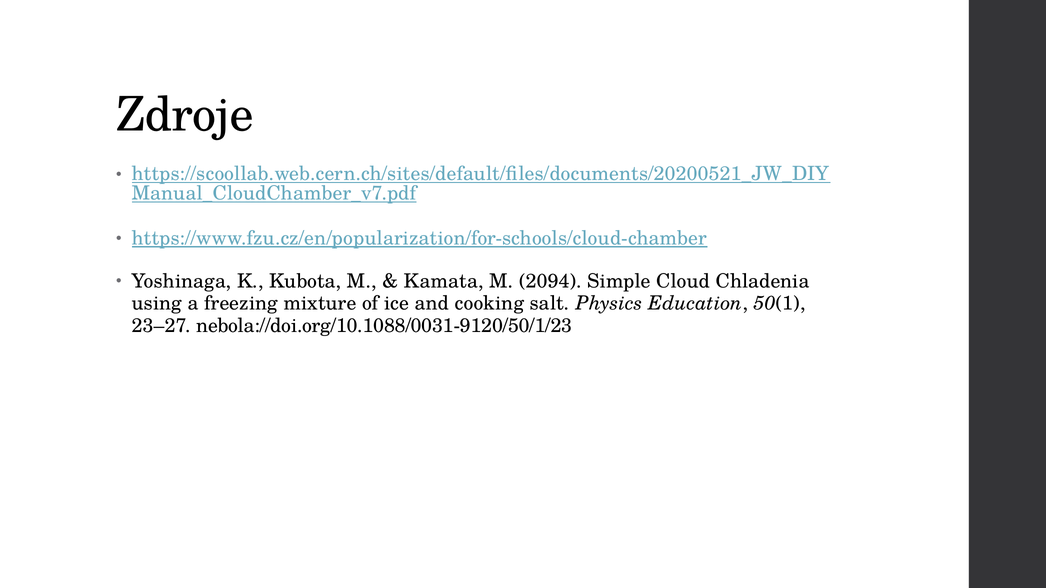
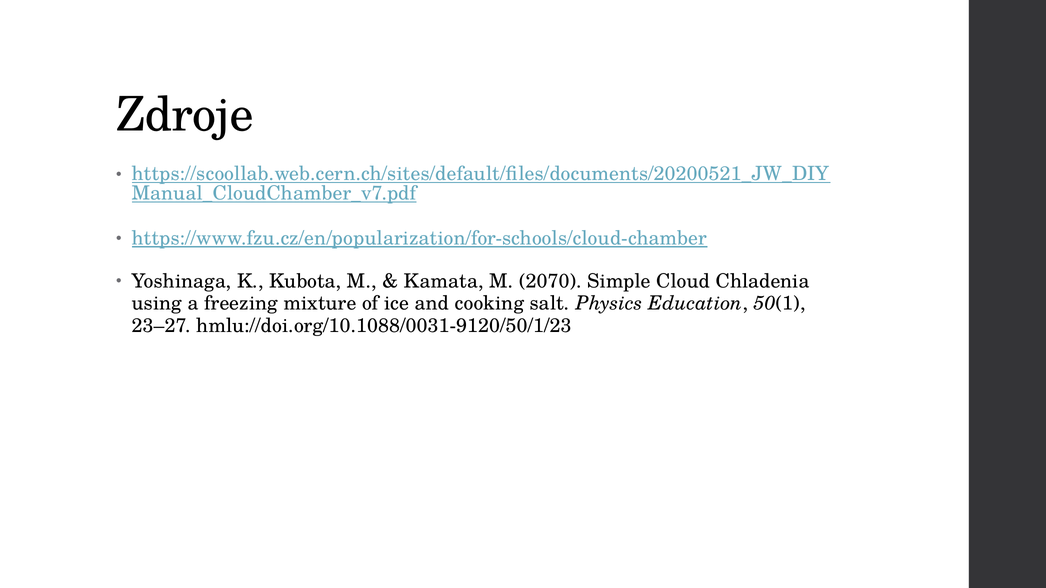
2094: 2094 -> 2070 (550, 281)
nebola://doi.org/10.1088/0031-9120/50/1/23: nebola://doi.org/10.1088/0031-9120/50/1/23 -> hmlu://doi.org/10.1088/0031-9120/50/1/23 (384, 326)
